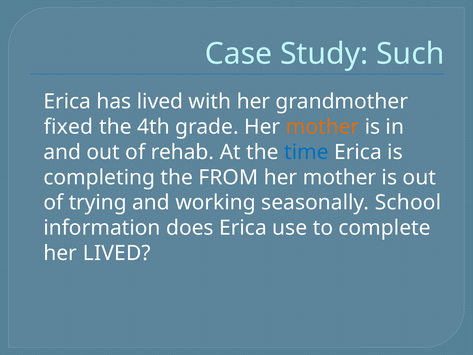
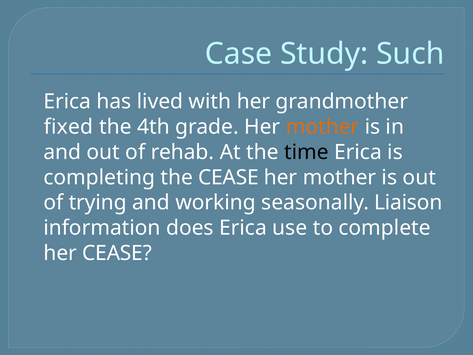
time colour: blue -> black (306, 152)
the FROM: FROM -> CEASE (228, 177)
School: School -> Liaison (408, 203)
her LIVED: LIVED -> CEASE (117, 253)
